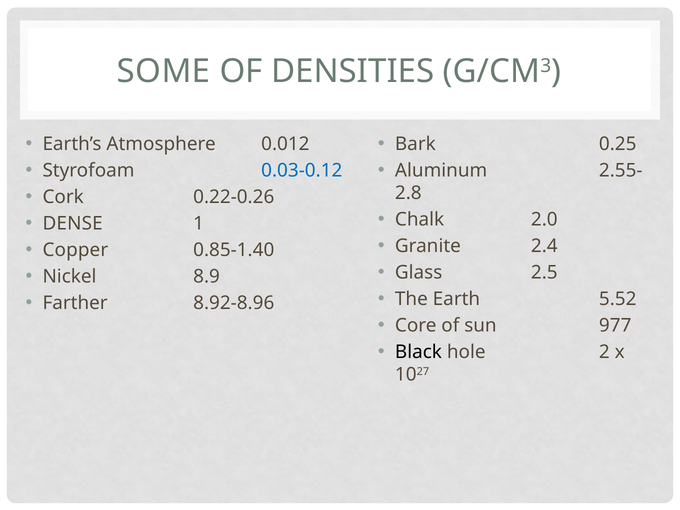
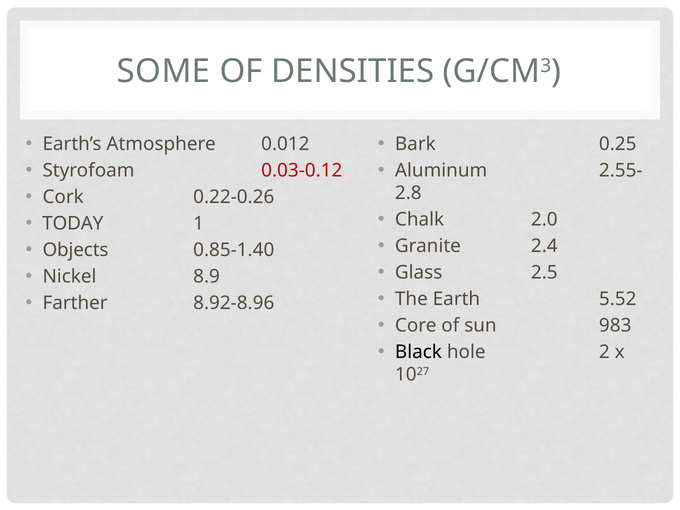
0.03-0.12 colour: blue -> red (302, 171)
DENSE: DENSE -> TODAY (73, 224)
Copper: Copper -> Objects (75, 250)
977: 977 -> 983 (615, 325)
